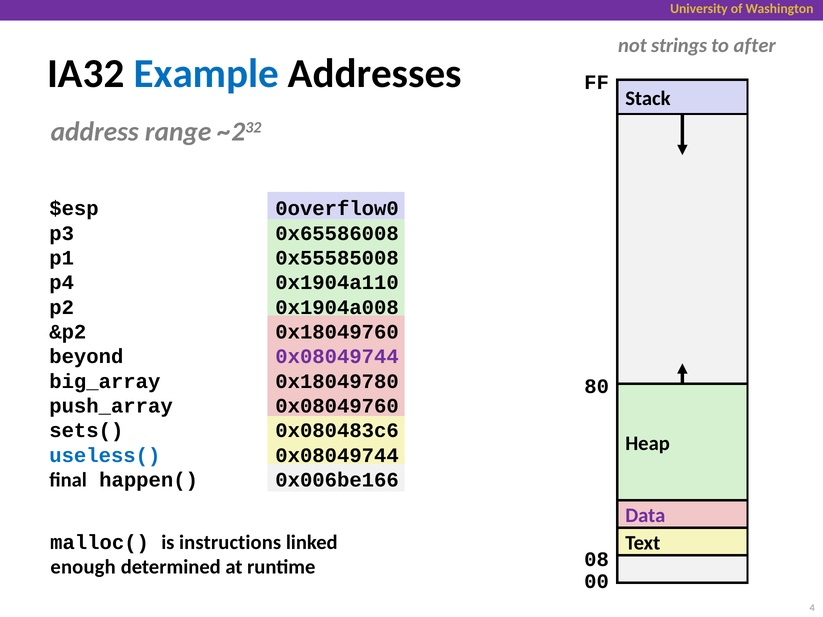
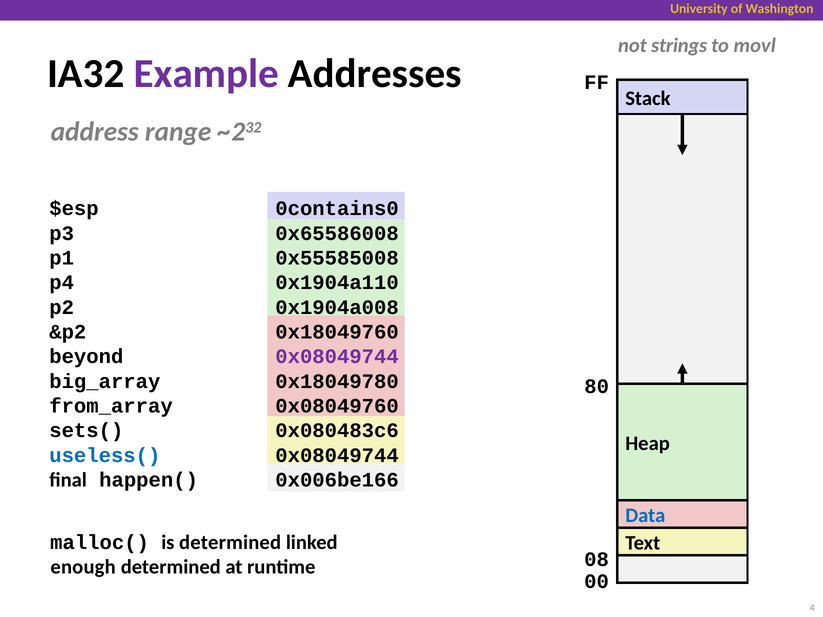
after: after -> movl (755, 45)
Example colour: blue -> purple (206, 73)
0overflow0: 0overflow0 -> 0contains0 (337, 209)
push_array: push_array -> from_array (111, 406)
Data colour: purple -> blue (645, 516)
is instructions: instructions -> determined (230, 543)
